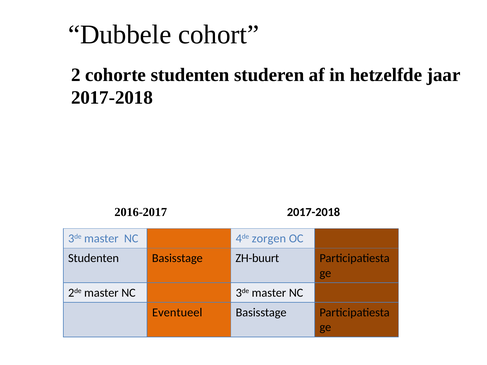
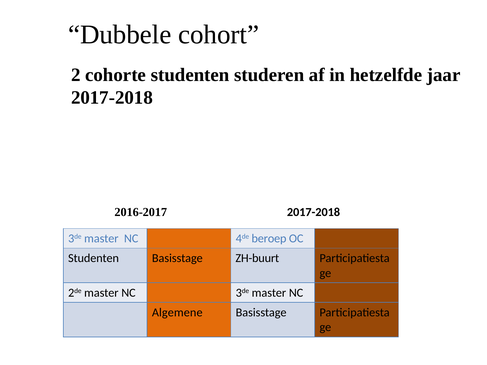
zorgen: zorgen -> beroep (269, 239)
Eventueel: Eventueel -> Algemene (177, 313)
